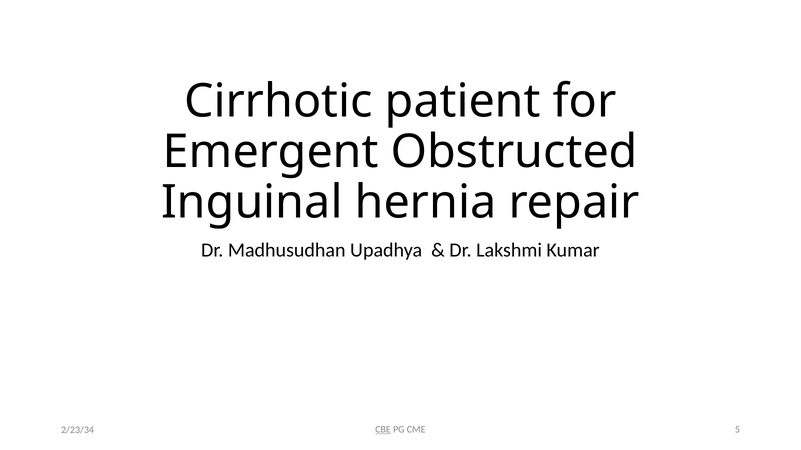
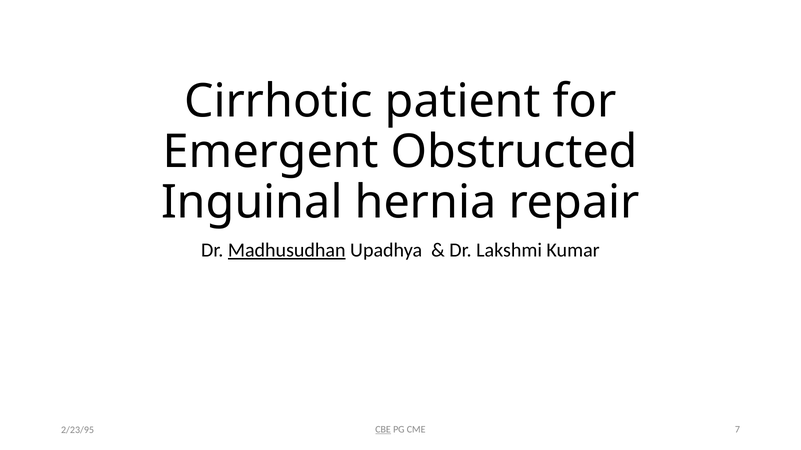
Madhusudhan underline: none -> present (287, 250)
5: 5 -> 7 (737, 430)
2/23/34: 2/23/34 -> 2/23/95 (78, 430)
